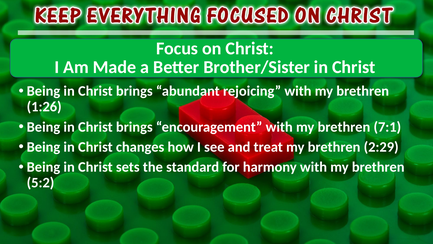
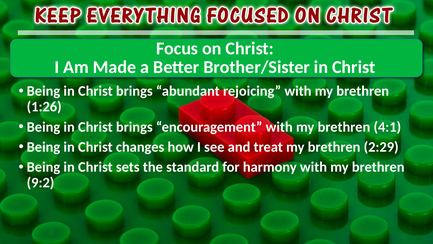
7:1: 7:1 -> 4:1 (387, 127)
5:2: 5:2 -> 9:2 (41, 183)
